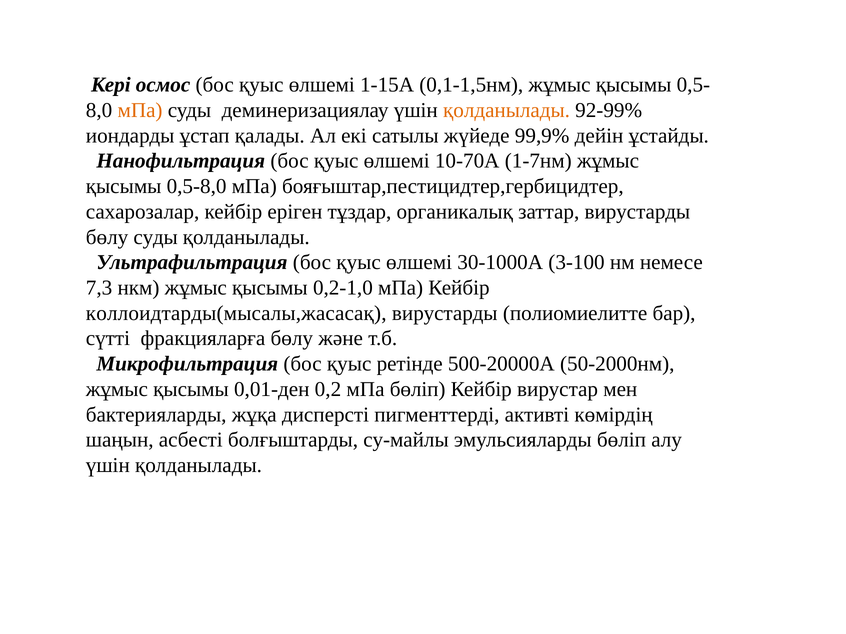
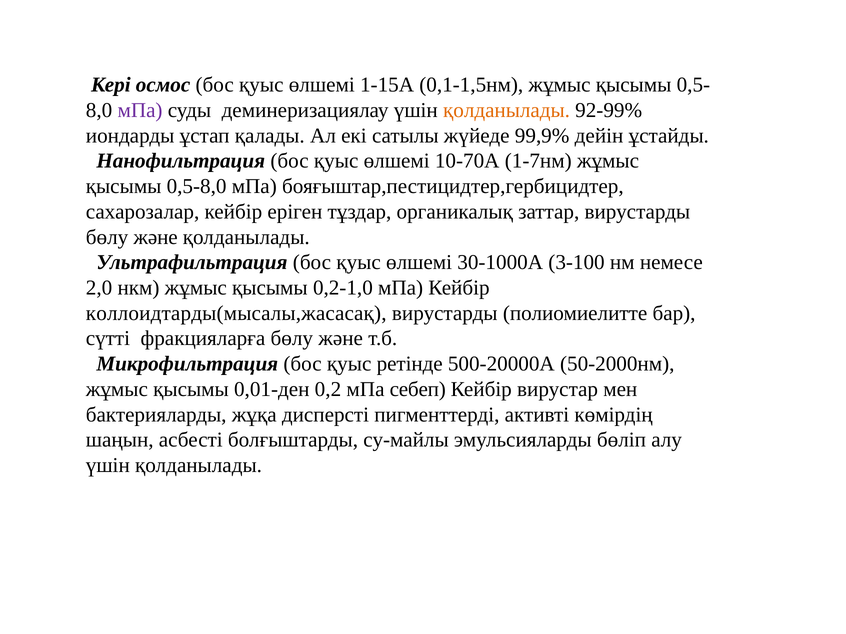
мПа colour: orange -> purple (140, 110)
суды: суды -> және (156, 237)
7,3: 7,3 -> 2,0 (99, 288)
мПа бөліп: бөліп -> себеп (418, 390)
